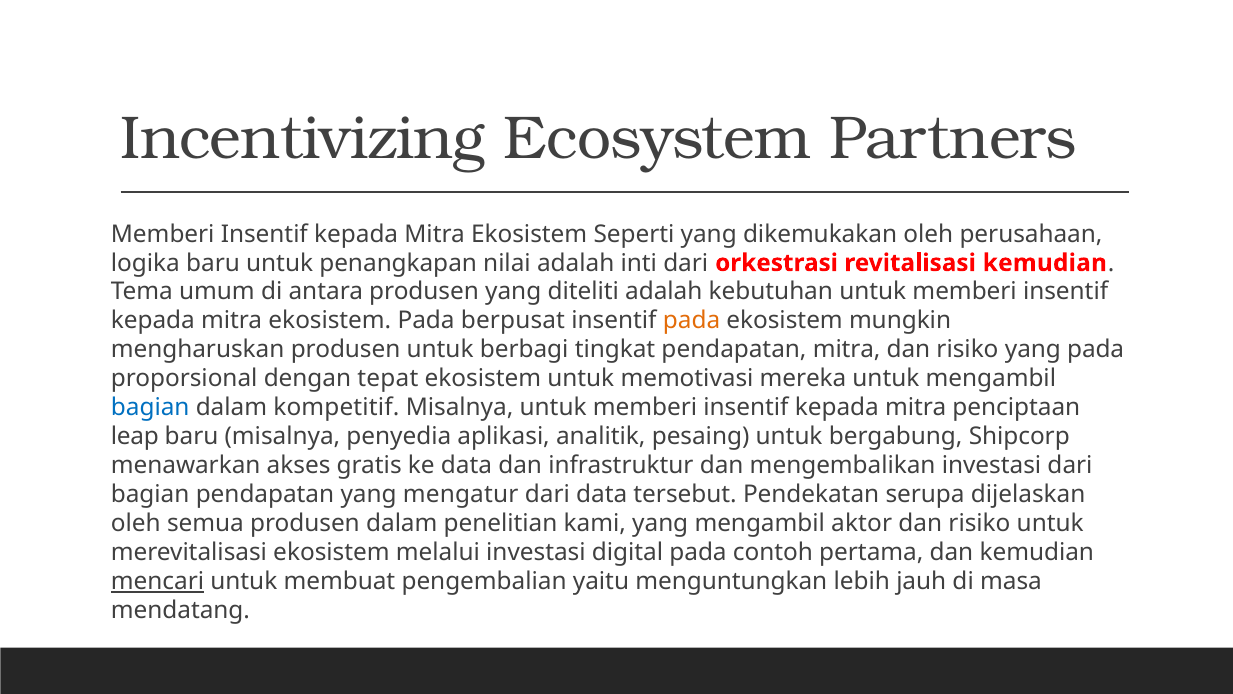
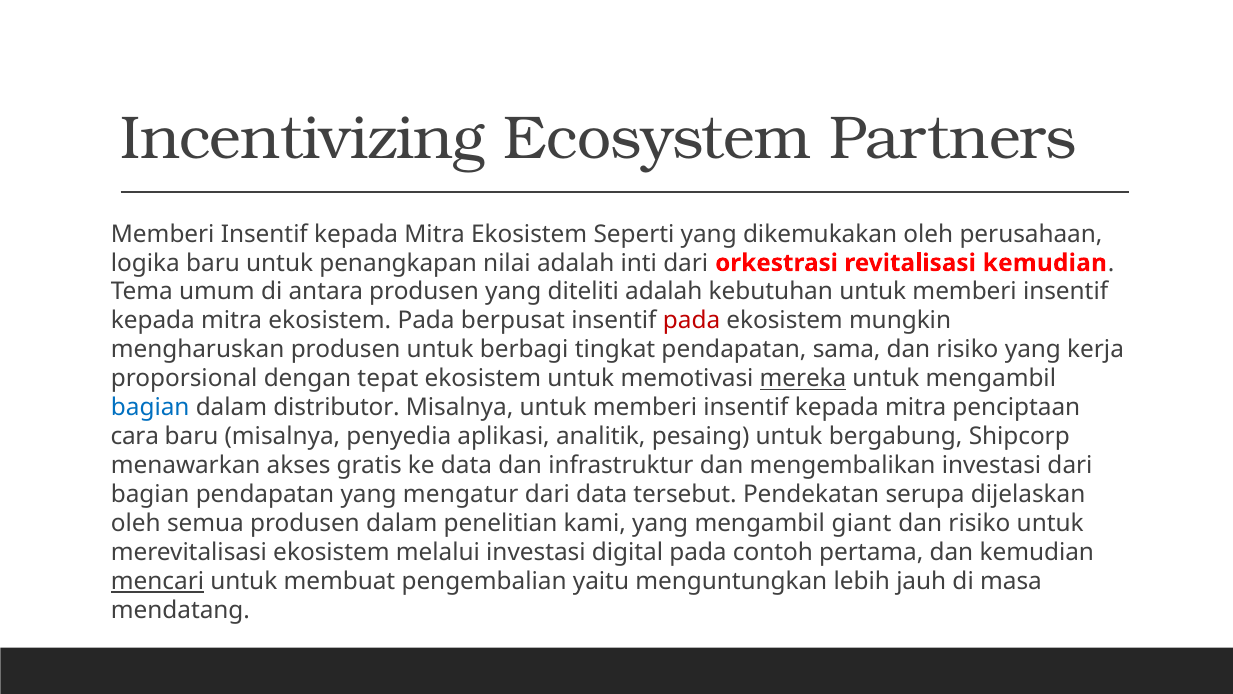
pada colour: orange -> red (692, 321)
pendapatan mitra: mitra -> sama (847, 350)
yang pada: pada -> kerja (1096, 350)
mereka underline: none -> present (803, 379)
kompetitif: kompetitif -> distributor (337, 408)
leap: leap -> cara (135, 436)
aktor: aktor -> giant (862, 523)
